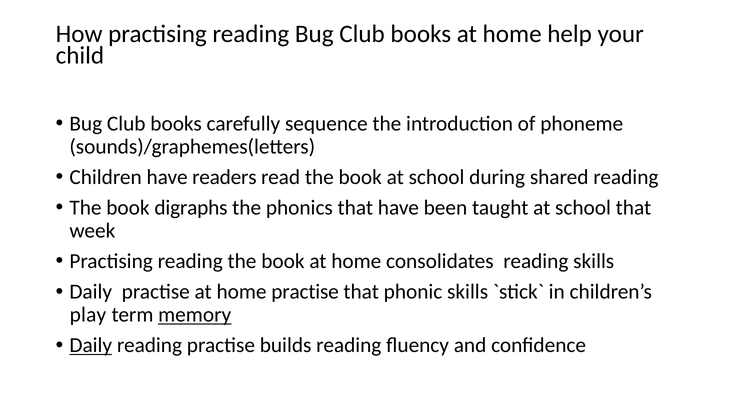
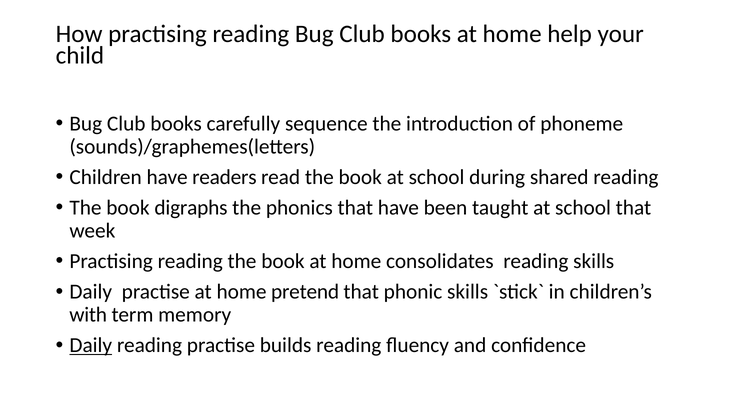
home practise: practise -> pretend (305, 292)
play: play -> with (88, 315)
memory underline: present -> none (195, 315)
